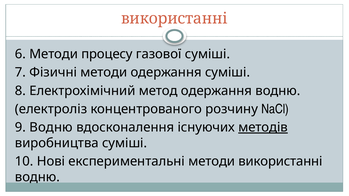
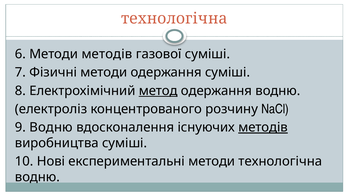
використанні: використанні -> технологічна (174, 19)
Методи процесу: процесу -> методів (107, 54)
метод underline: none -> present (158, 91)
методи використанні: використанні -> технологічна (280, 162)
